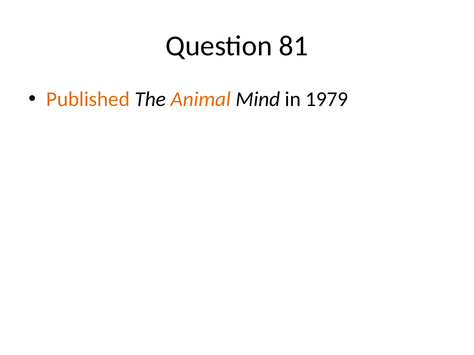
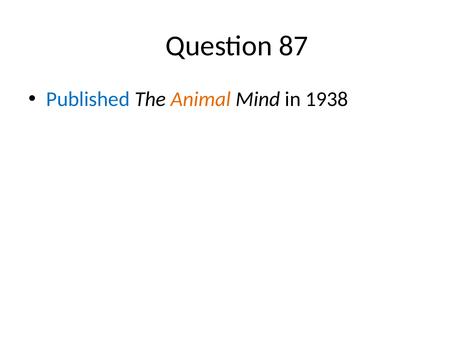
81: 81 -> 87 (293, 46)
Published colour: orange -> blue (88, 99)
1979: 1979 -> 1938 (327, 99)
